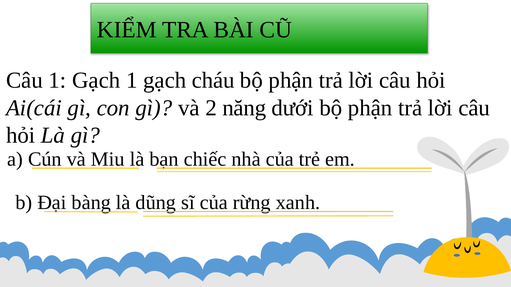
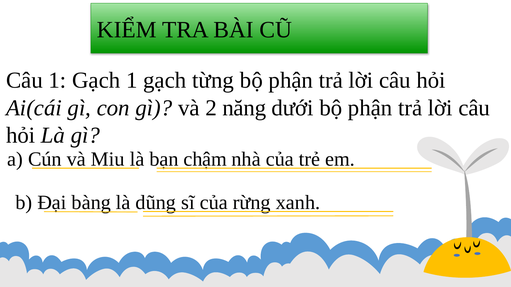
cháu: cháu -> từng (213, 81)
chiếc: chiếc -> chậm (205, 159)
